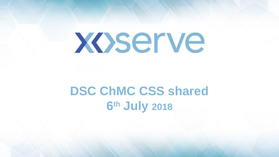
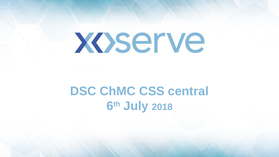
shared: shared -> central (188, 91)
